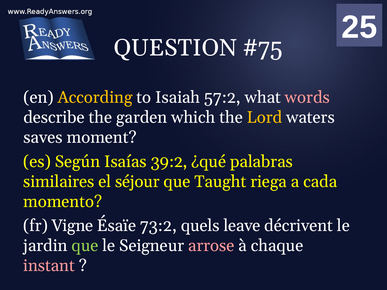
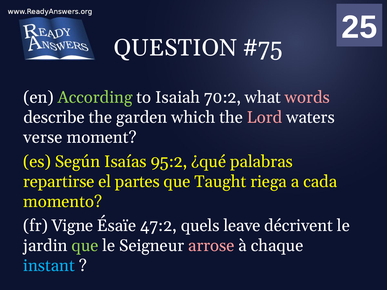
According colour: yellow -> light green (95, 98)
57:2: 57:2 -> 70:2 (223, 98)
Lord colour: yellow -> pink (265, 118)
saves: saves -> verse (43, 138)
39:2: 39:2 -> 95:2 (169, 162)
similaires: similaires -> repartirse (59, 182)
séjour: séjour -> partes (137, 182)
73:2: 73:2 -> 47:2 (158, 226)
instant colour: pink -> light blue (49, 266)
